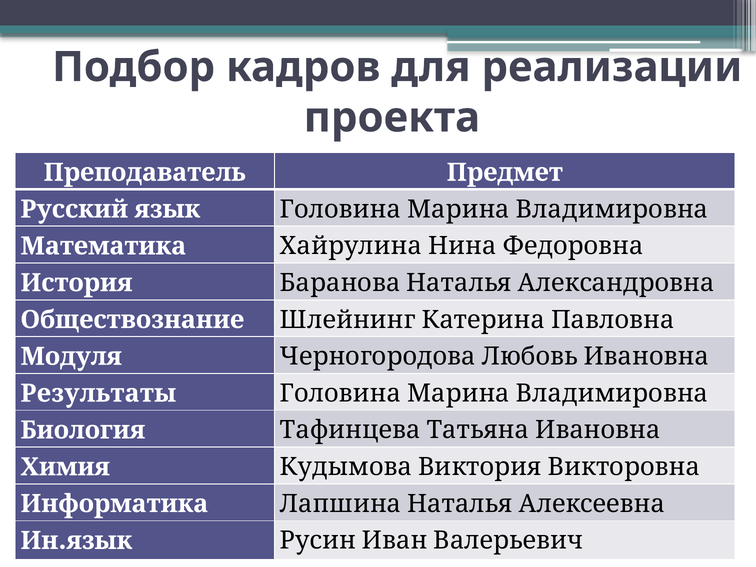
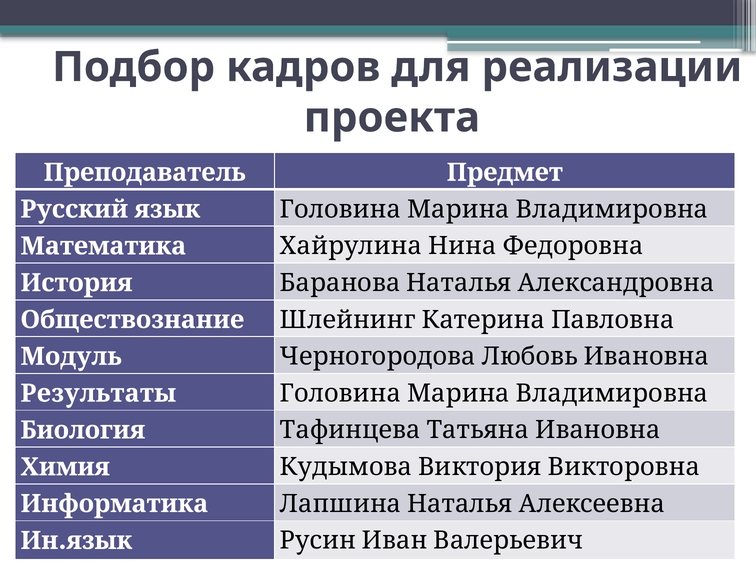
Модуля: Модуля -> Модуль (71, 357)
